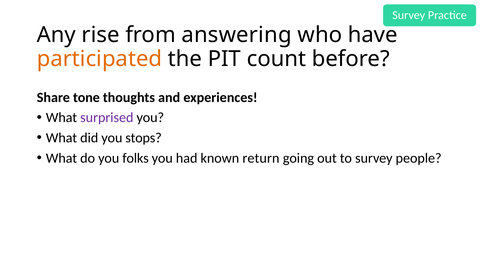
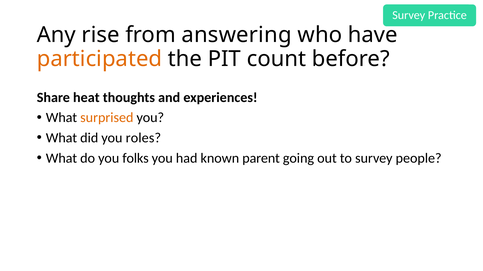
tone: tone -> heat (86, 98)
surprised colour: purple -> orange (107, 118)
stops: stops -> roles (143, 138)
return: return -> parent (261, 158)
